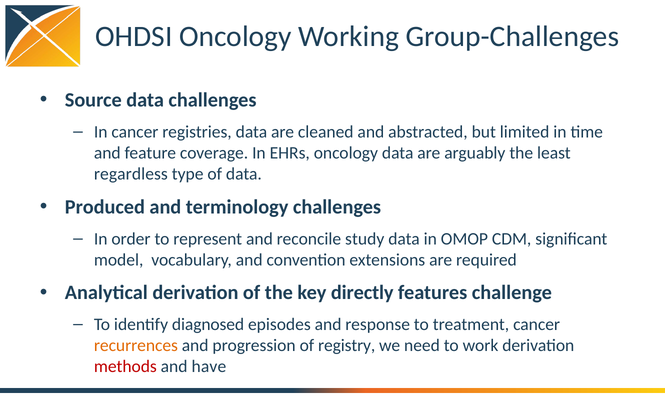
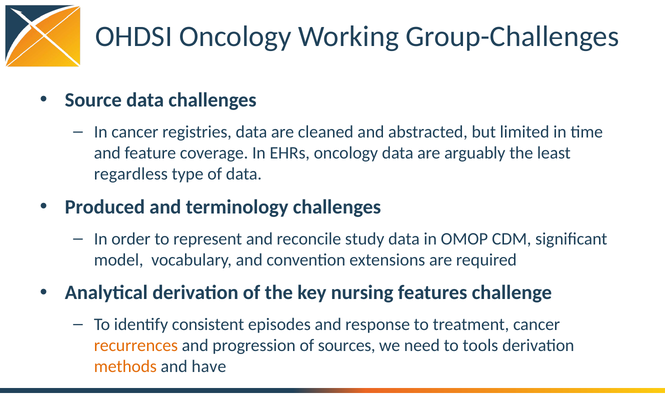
directly: directly -> nursing (362, 292)
diagnosed: diagnosed -> consistent (208, 324)
registry: registry -> sources (347, 345)
work: work -> tools (480, 345)
methods colour: red -> orange (125, 366)
